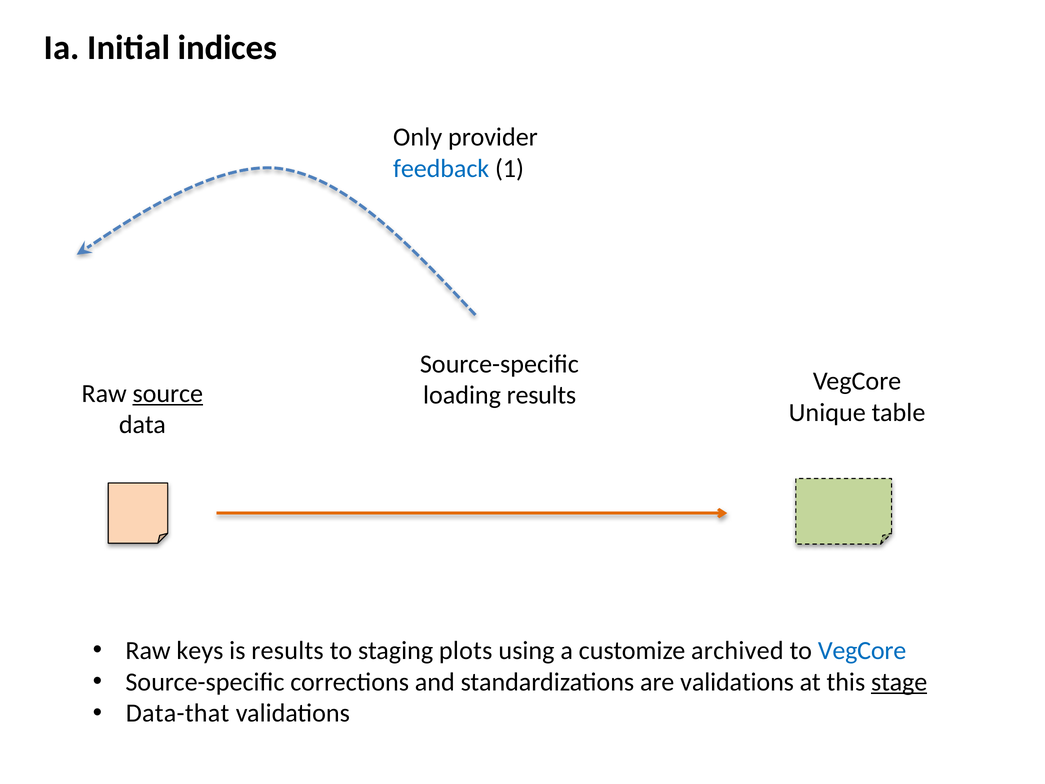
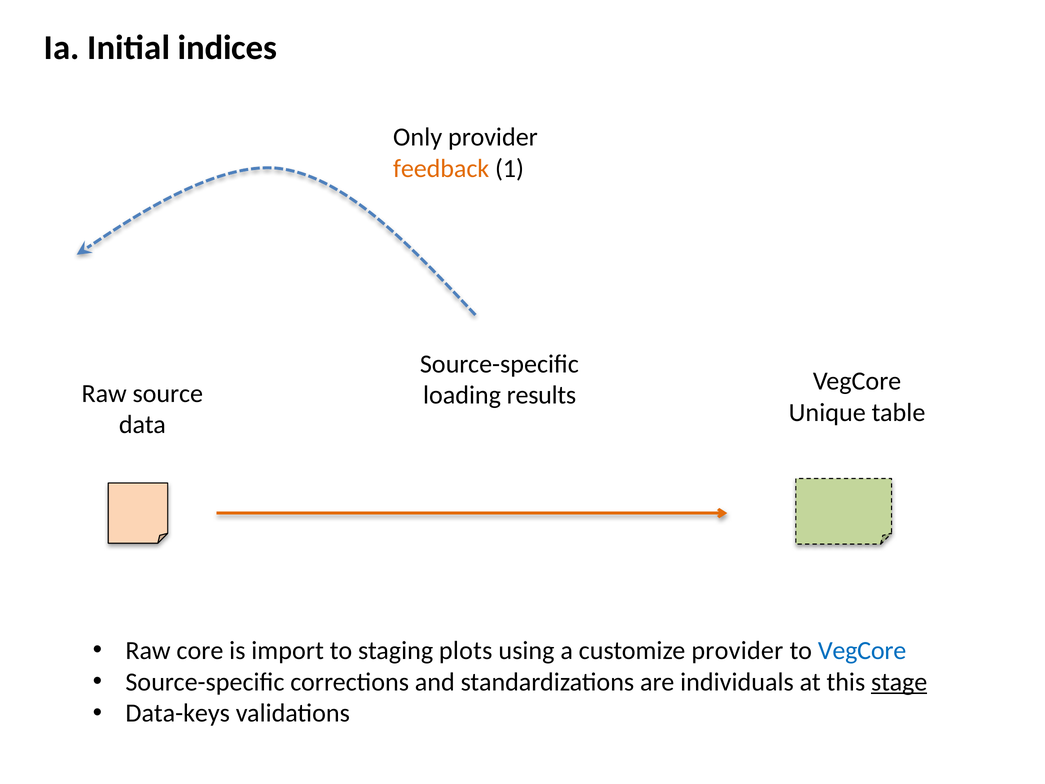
feedback colour: blue -> orange (441, 169)
source underline: present -> none (168, 393)
keys: keys -> core (200, 650)
is results: results -> import (288, 650)
customize archived: archived -> provider (737, 650)
are validations: validations -> individuals (737, 682)
Data-that: Data-that -> Data-keys (178, 713)
